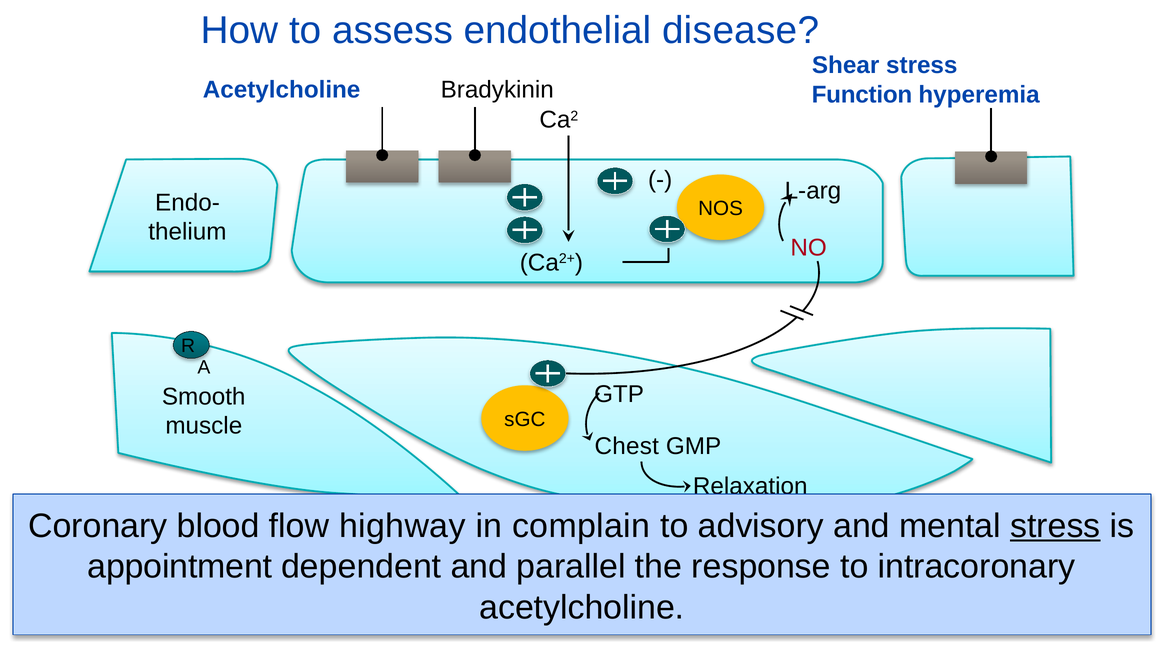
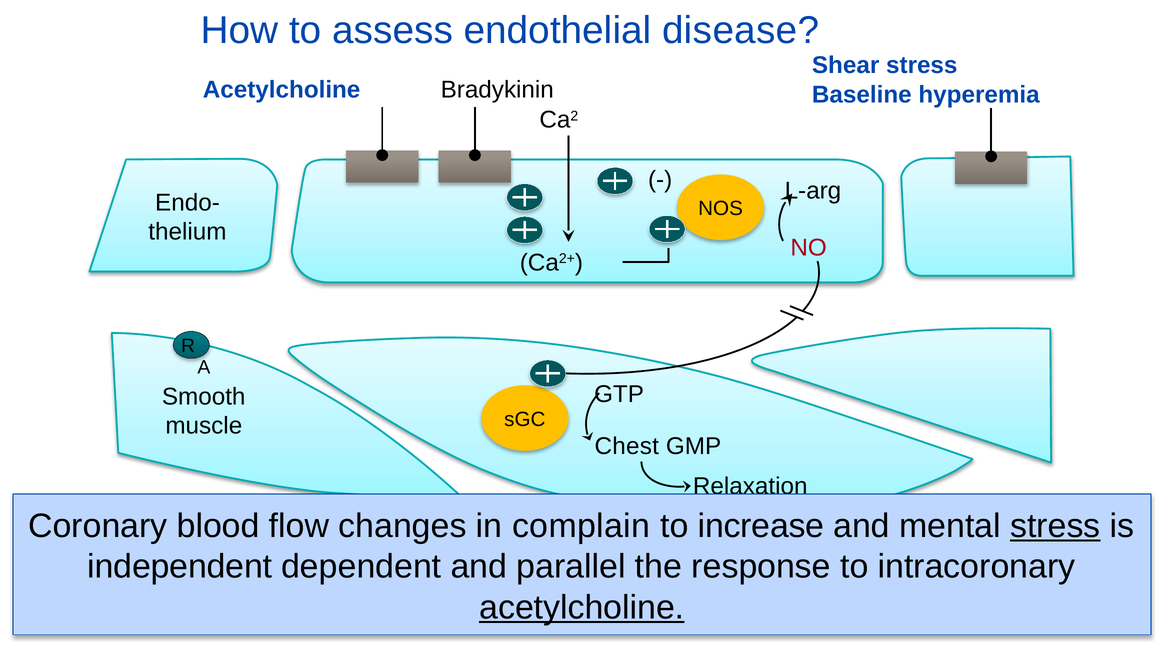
Function: Function -> Baseline (862, 95)
highway: highway -> changes (403, 526)
advisory: advisory -> increase (761, 526)
appointment: appointment -> independent (180, 567)
acetylcholine underline: none -> present (582, 608)
